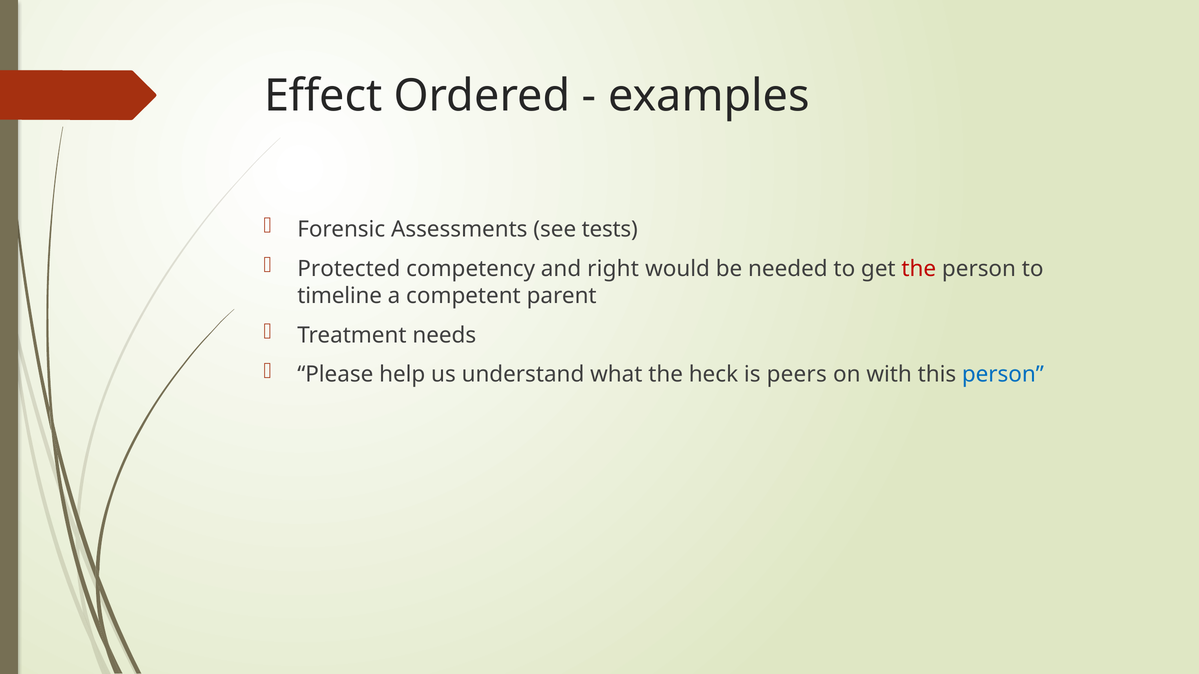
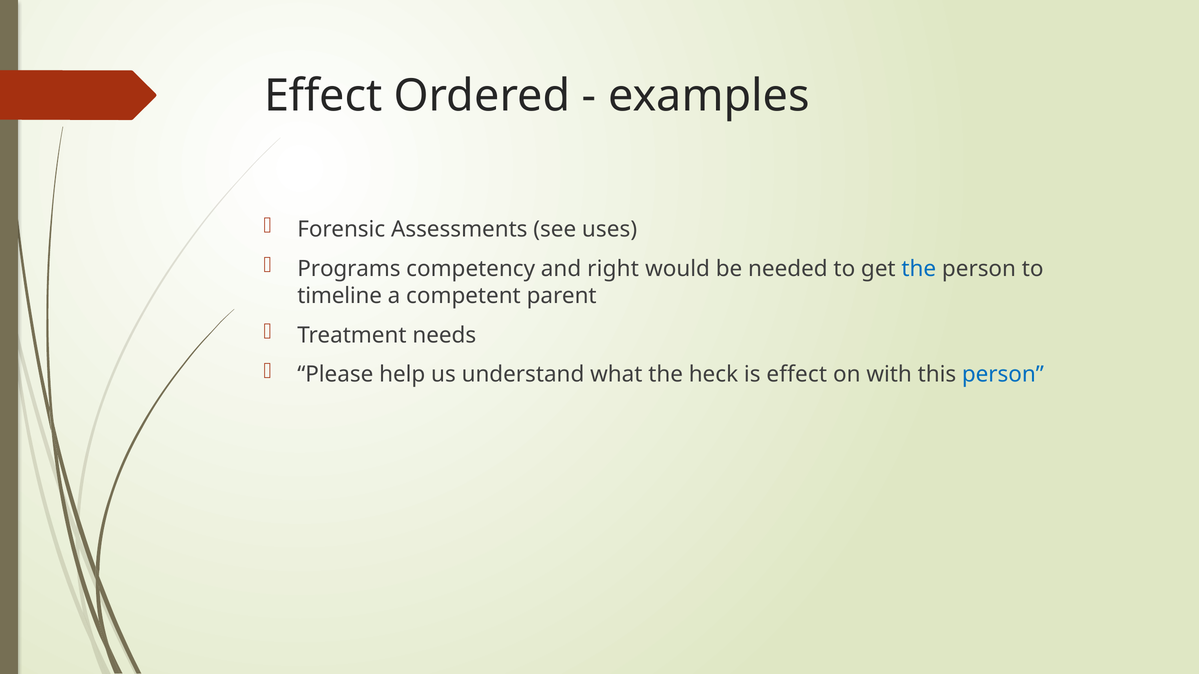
tests: tests -> uses (610, 229)
Protected: Protected -> Programs (349, 269)
the colour: red -> blue (919, 269)
is peers: peers -> effect (797, 375)
